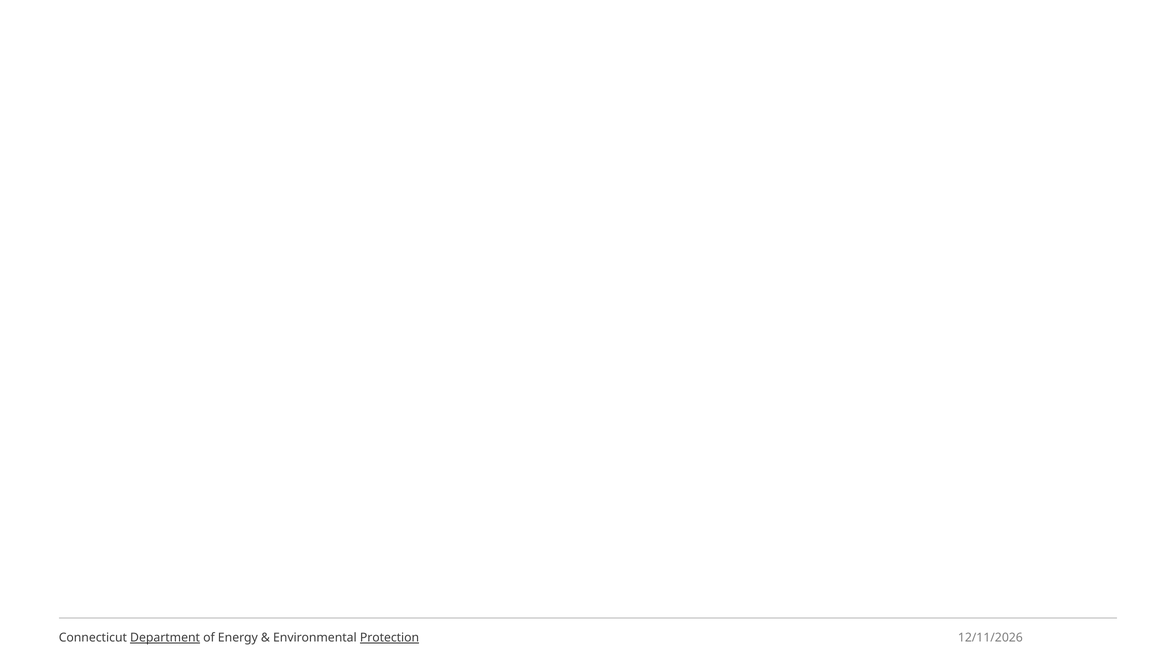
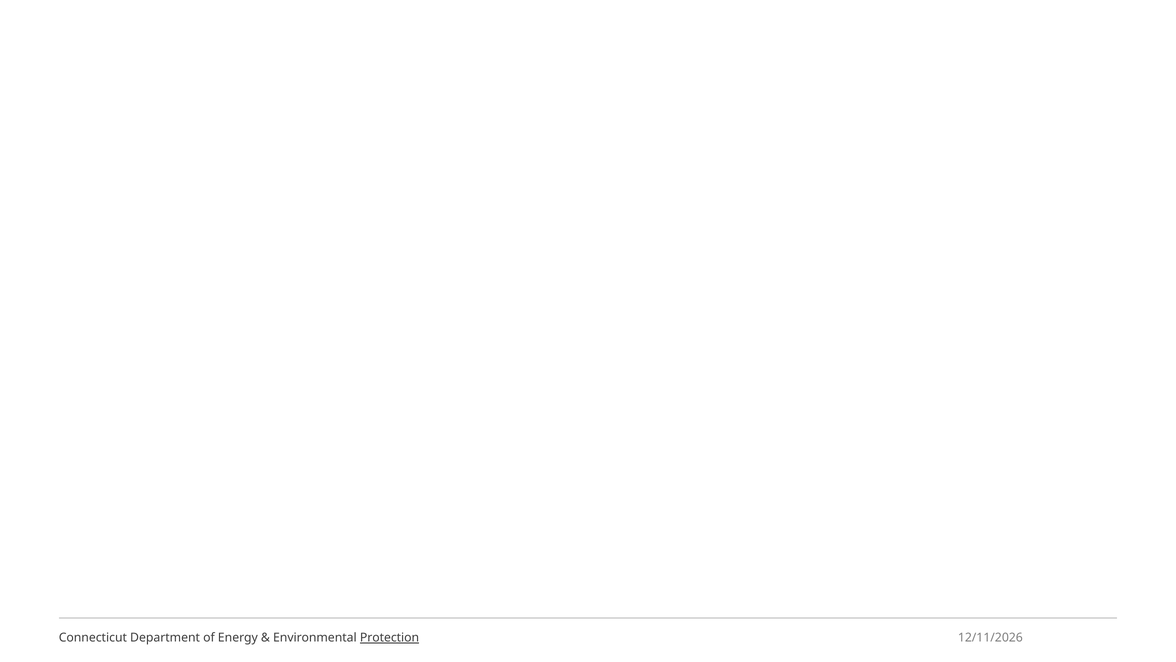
Department underline: present -> none (165, 637)
